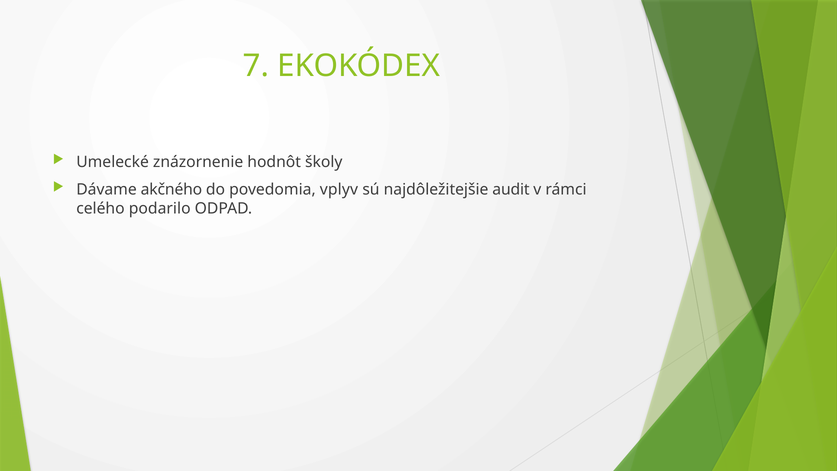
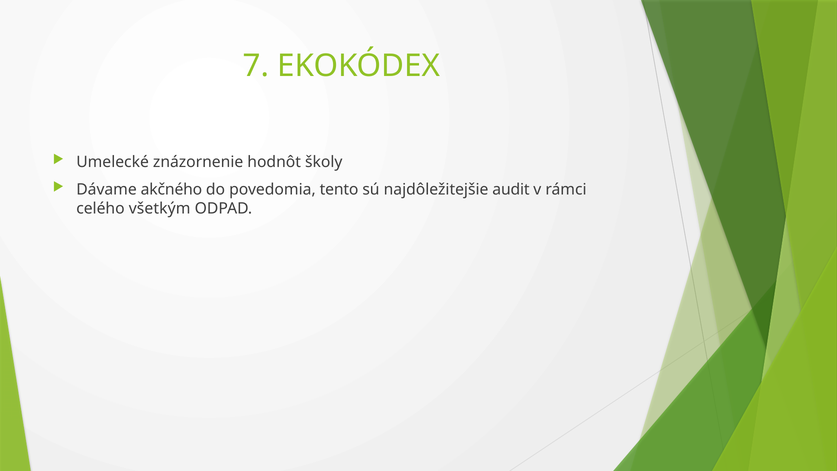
vplyv: vplyv -> tento (339, 190)
podarilo: podarilo -> všetkým (160, 208)
